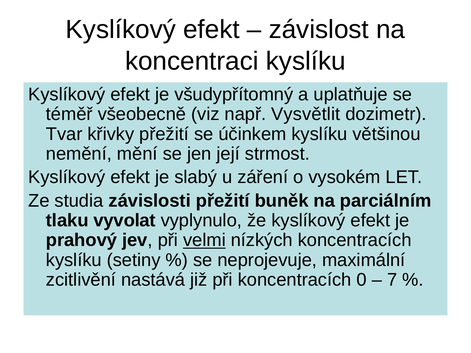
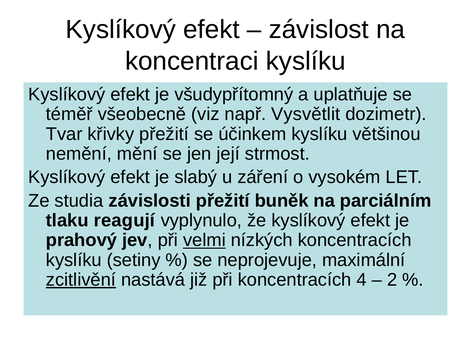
vyvolat: vyvolat -> reagují (124, 221)
zcitlivění underline: none -> present (81, 280)
0: 0 -> 4 (362, 280)
7: 7 -> 2 (392, 280)
